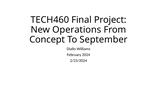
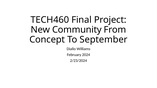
Operations: Operations -> Community (77, 30)
